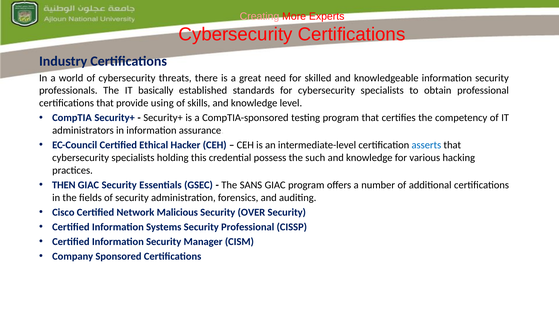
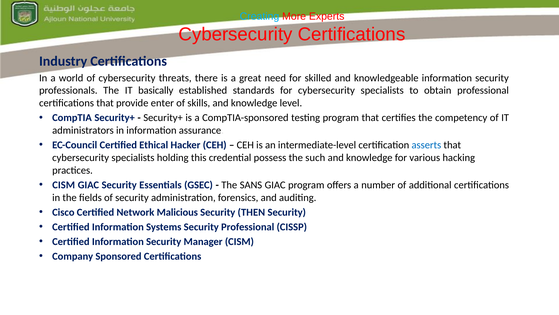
Creating colour: pink -> light blue (259, 16)
using: using -> enter (162, 103)
THEN: THEN -> CISM (64, 185)
OVER: OVER -> THEN (251, 212)
